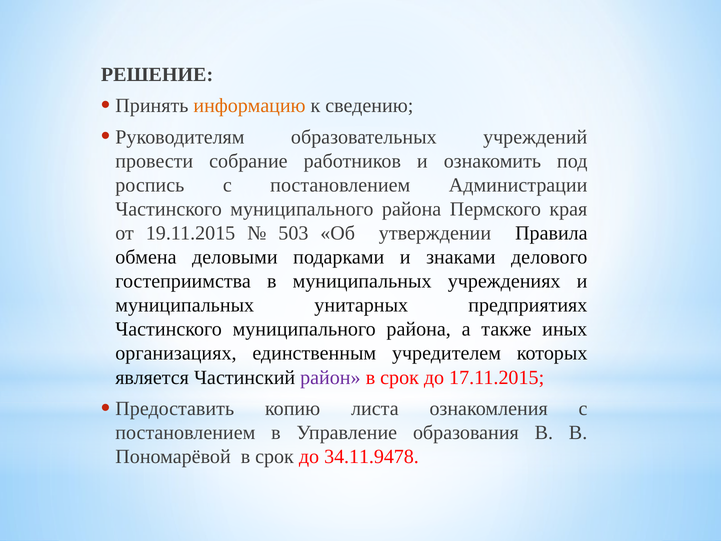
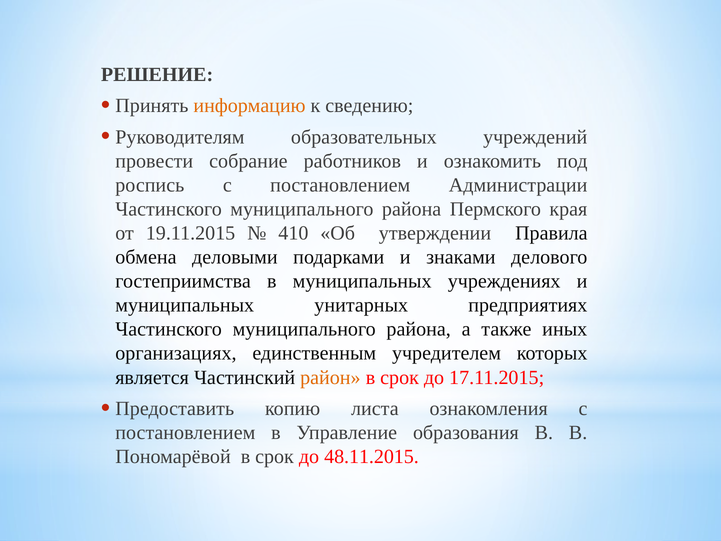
503: 503 -> 410 (293, 233)
район colour: purple -> orange (330, 377)
34.11.9478: 34.11.9478 -> 48.11.2015 (371, 456)
